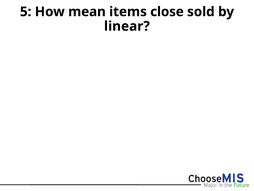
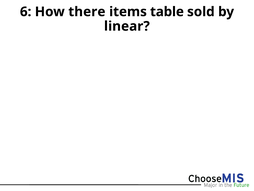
5: 5 -> 6 (26, 12)
mean: mean -> there (87, 12)
close: close -> table (167, 12)
